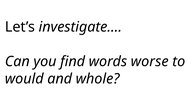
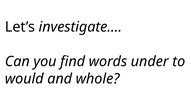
worse: worse -> under (150, 61)
